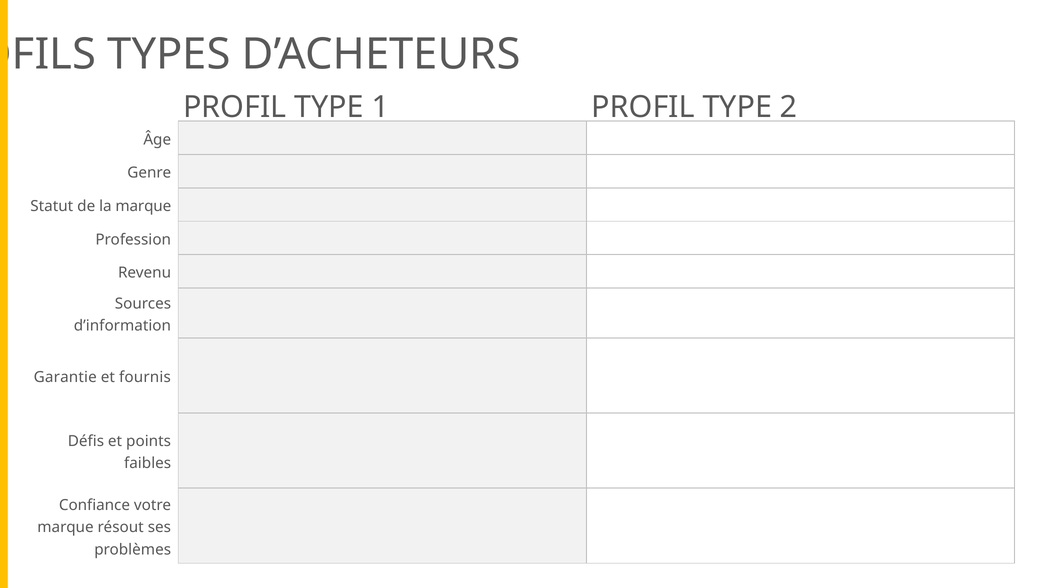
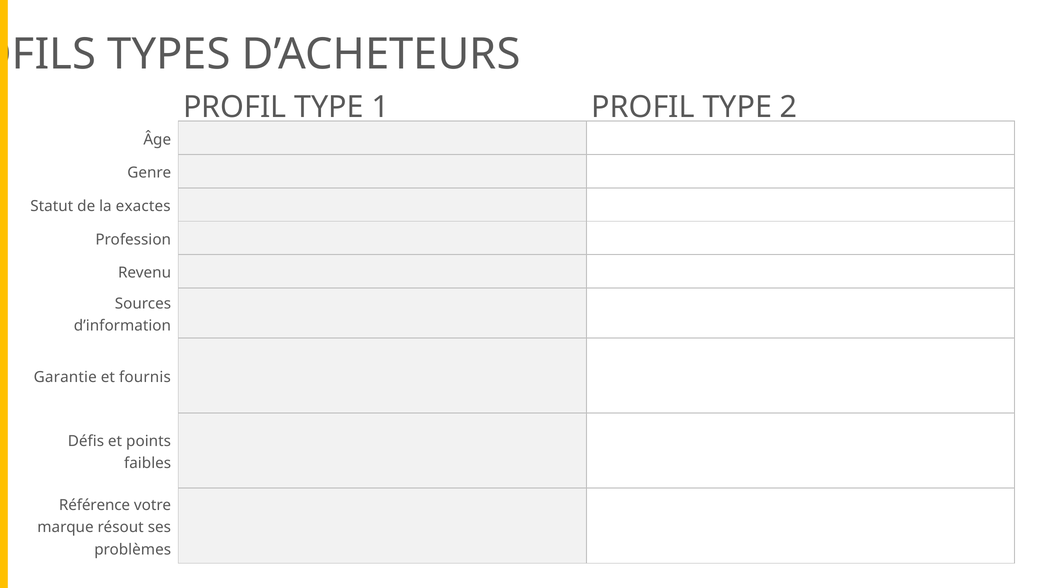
la marque: marque -> exactes (143, 206)
Confiance: Confiance -> Référence (95, 505)
